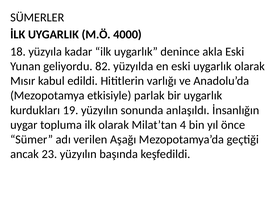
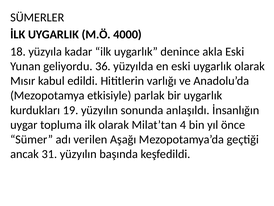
82: 82 -> 36 (103, 66)
23: 23 -> 31 (49, 154)
